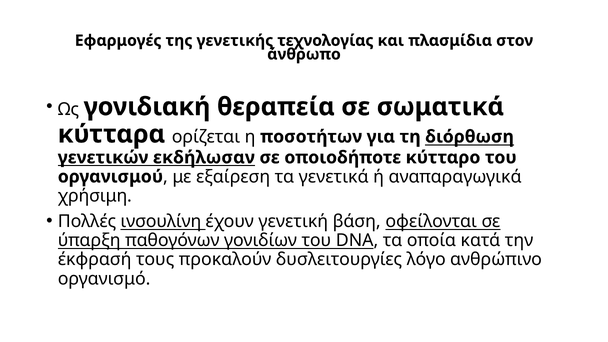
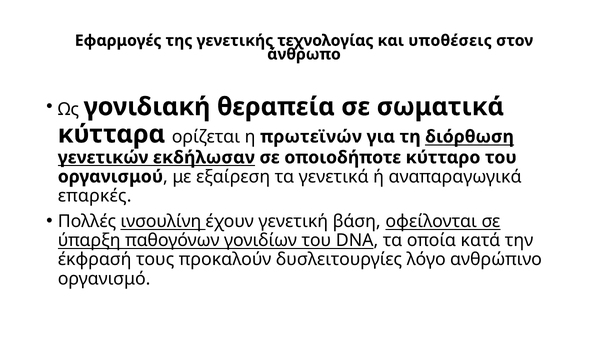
πλασμίδια: πλασμίδια -> υποθέσεις (450, 41)
ποσοτήτων: ποσοτήτων -> πρωτεϊνών (311, 137)
χρήσιμη: χρήσιμη -> επαρκές (95, 196)
